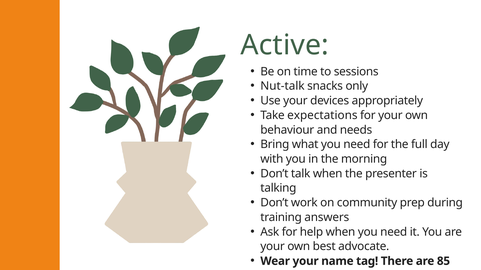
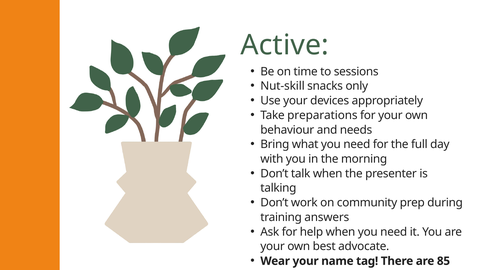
Nut-talk: Nut-talk -> Nut-skill (283, 86)
expectations: expectations -> preparations (322, 115)
